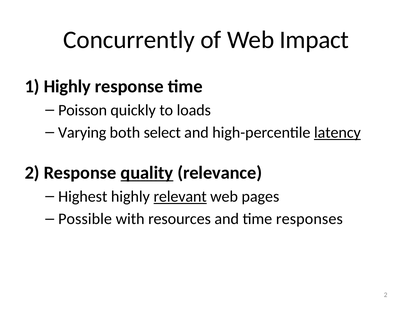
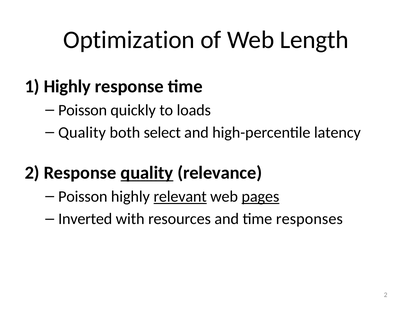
Concurrently: Concurrently -> Optimization (129, 40)
Impact: Impact -> Length (314, 40)
Varying: Varying -> Quality (82, 132)
latency underline: present -> none (337, 132)
Highest: Highest -> Poisson (83, 197)
pages underline: none -> present (260, 197)
Possible: Possible -> Inverted (85, 219)
